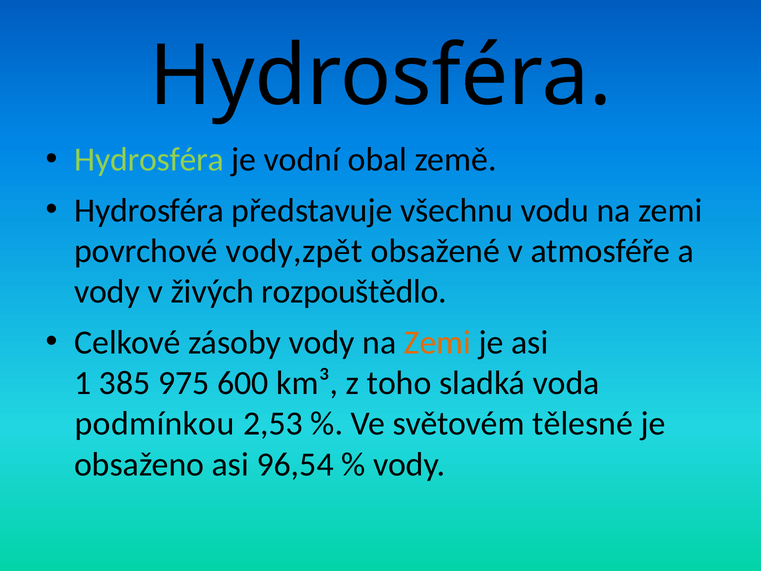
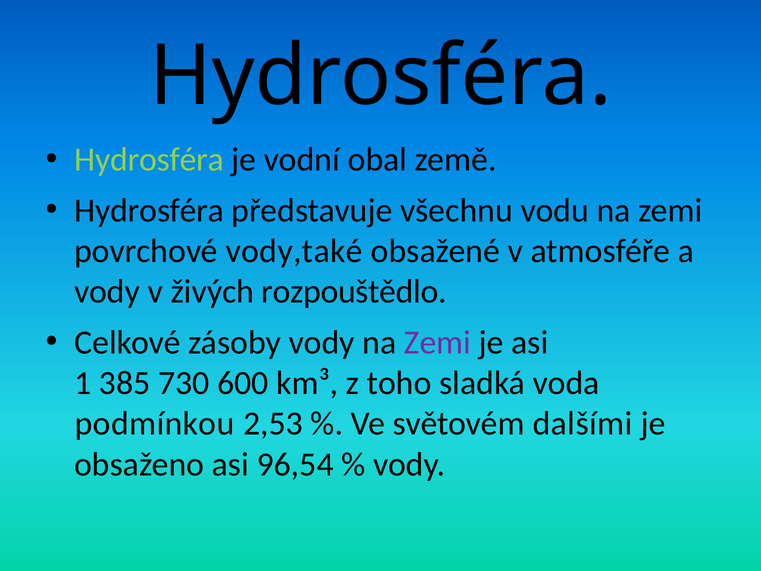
vody,zpět: vody,zpět -> vody,také (294, 251)
Zemi colour: orange -> purple (438, 342)
975: 975 -> 730 (184, 383)
tělesné: tělesné -> dalšími (583, 424)
